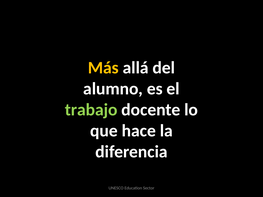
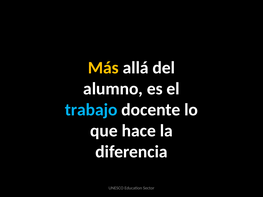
trabajo colour: light green -> light blue (91, 110)
